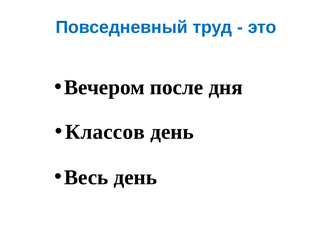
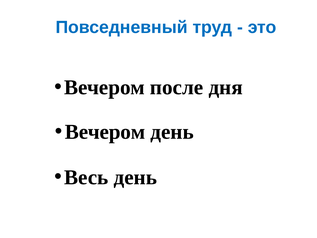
Классов: Классов -> Вечером (105, 132)
